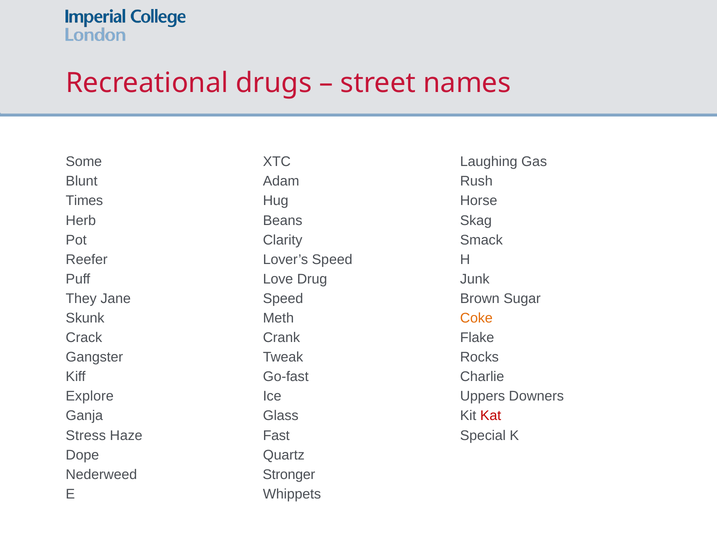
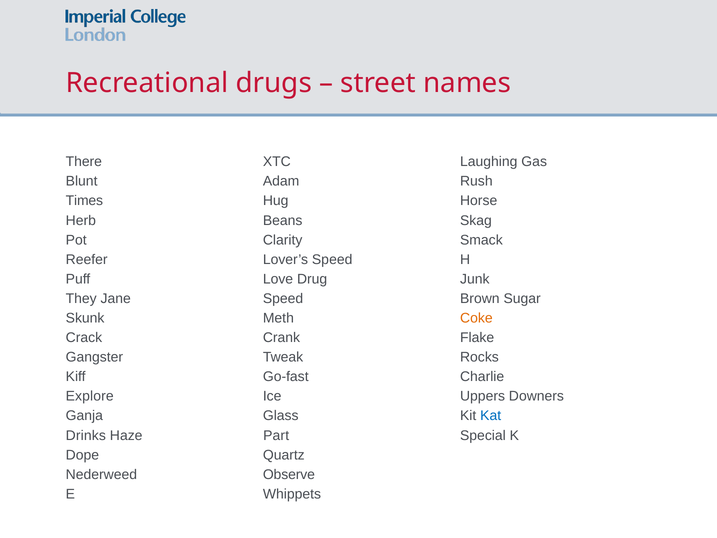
Some: Some -> There (84, 162)
Kat colour: red -> blue (491, 416)
Stress: Stress -> Drinks (86, 435)
Fast: Fast -> Part (276, 435)
Stronger: Stronger -> Observe (289, 474)
